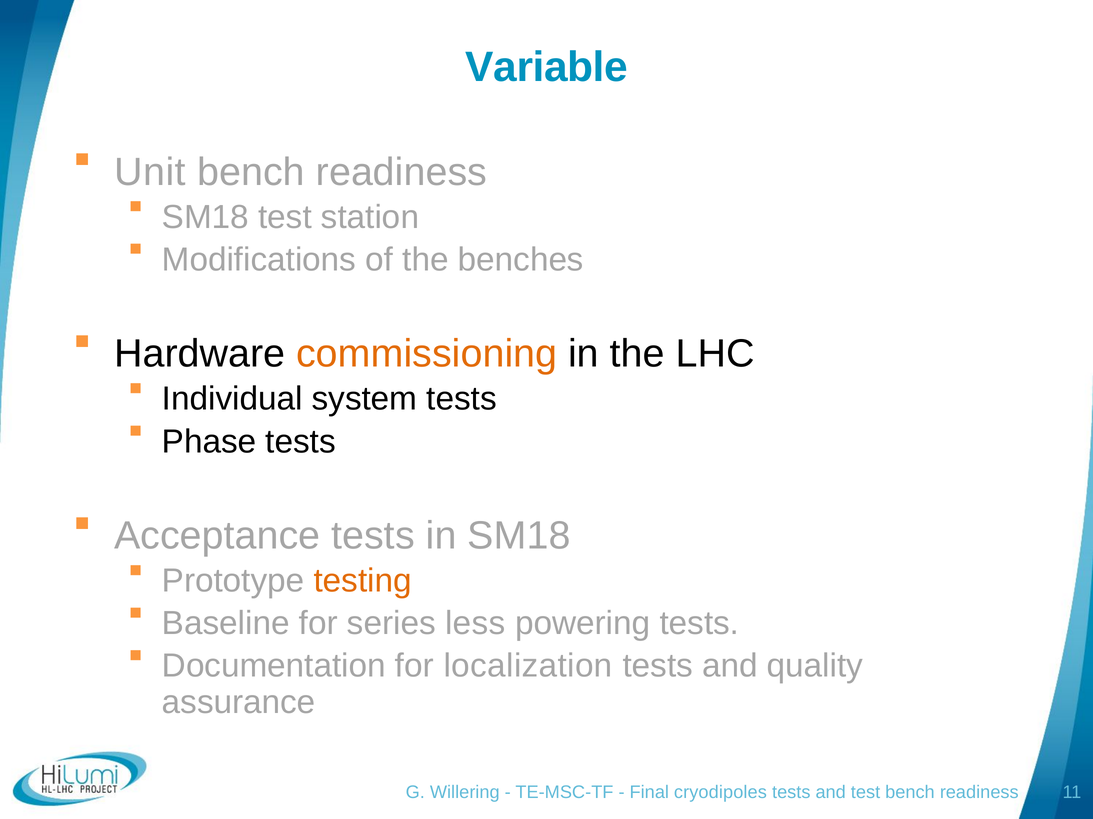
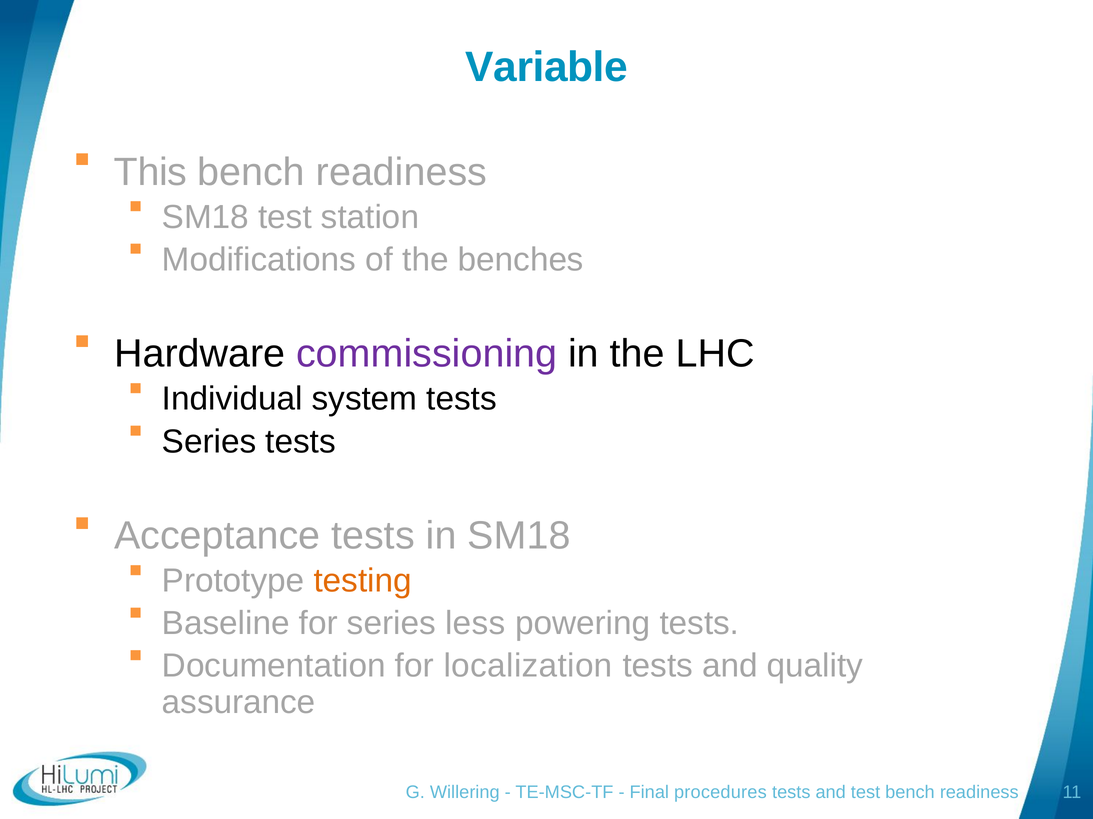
Unit: Unit -> This (150, 172)
commissioning colour: orange -> purple (427, 354)
Phase: Phase -> Series (209, 442)
cryodipoles: cryodipoles -> procedures (720, 793)
